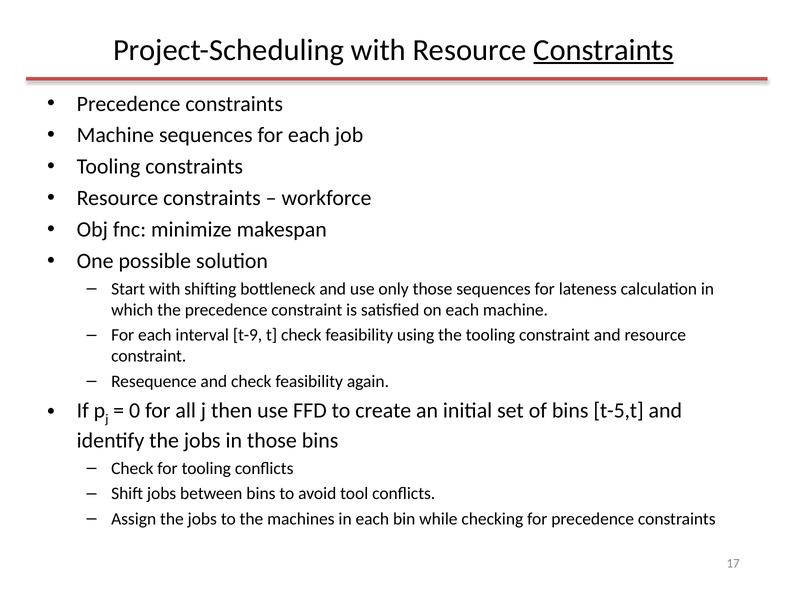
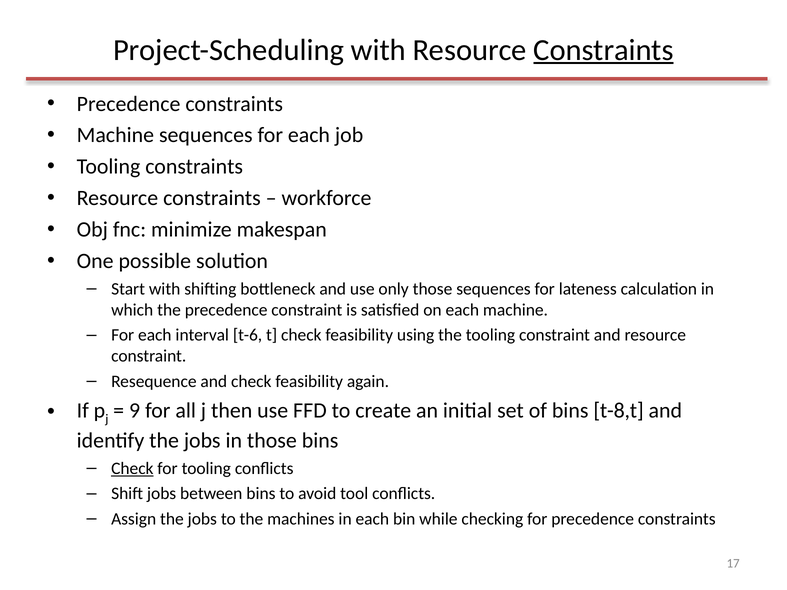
t-9: t-9 -> t-6 (248, 335)
0: 0 -> 9 (135, 411)
t-5,t: t-5,t -> t-8,t (619, 411)
Check underline: none -> present (132, 469)
